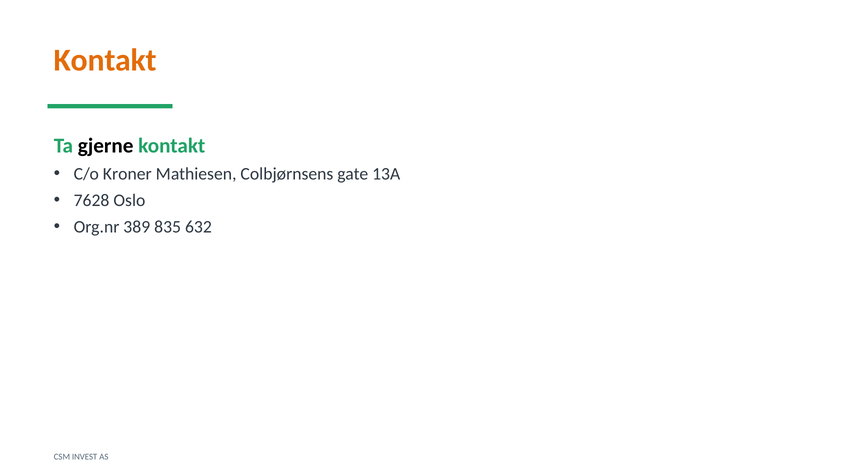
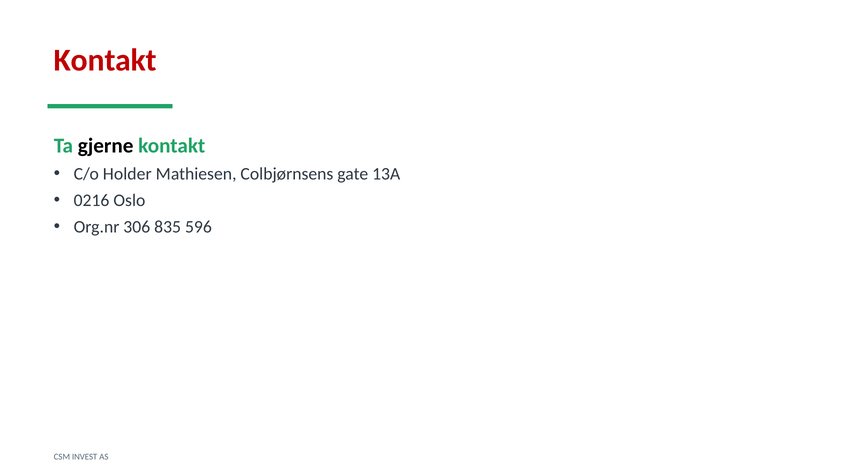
Kontakt colour: orange -> red (105, 60)
Kroner: Kroner -> Holder (127, 174)
7628: 7628 -> 0216 (92, 200)
389: 389 -> 306 (137, 227)
632: 632 -> 596 (198, 227)
